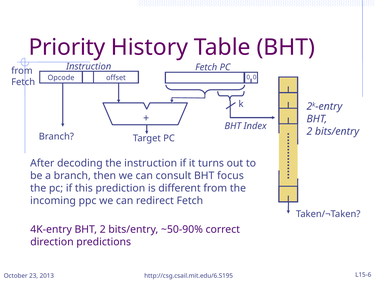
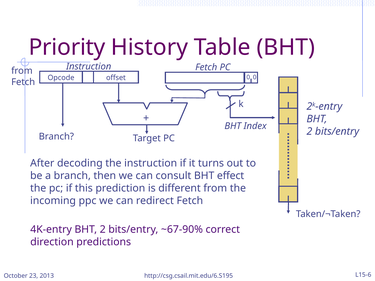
focus: focus -> effect (231, 176)
~50-90%: ~50-90% -> ~67-90% (182, 230)
